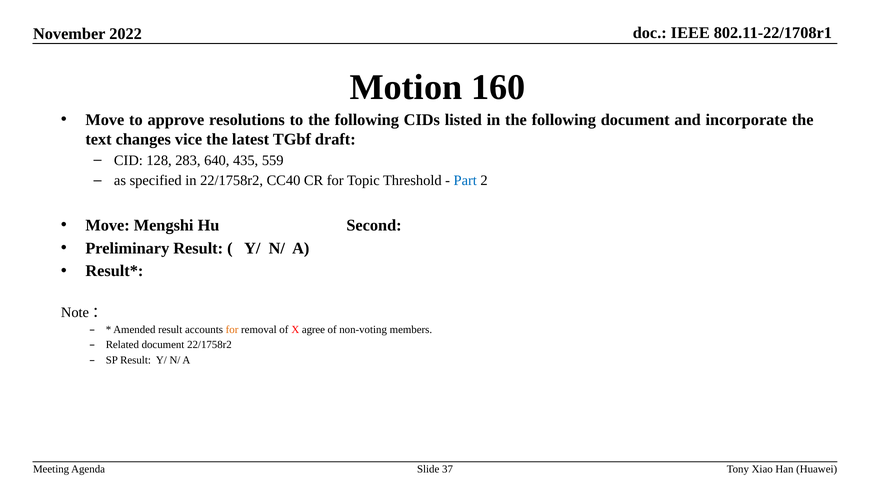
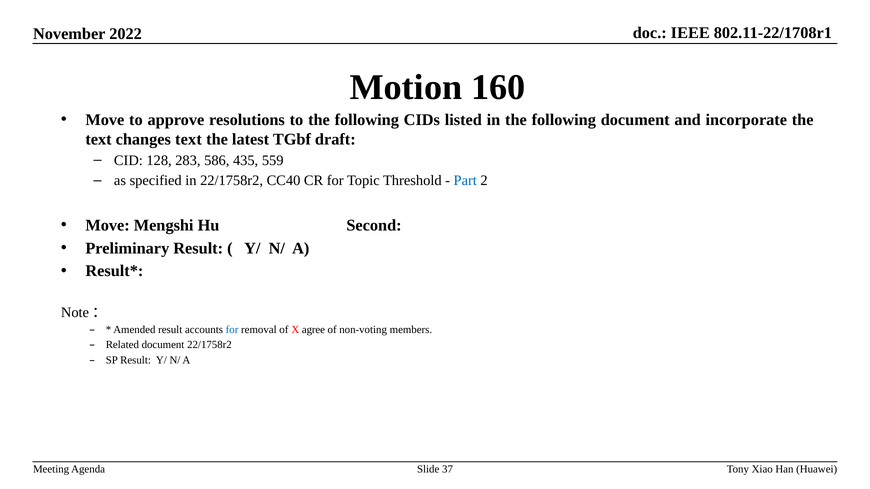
changes vice: vice -> text (188, 139)
640: 640 -> 586 (217, 161)
for colour: orange -> blue (232, 330)
